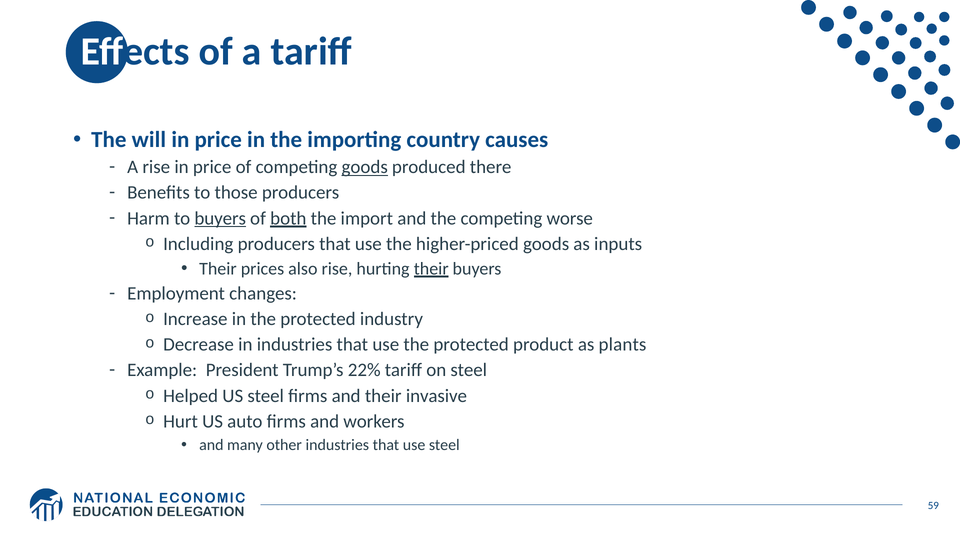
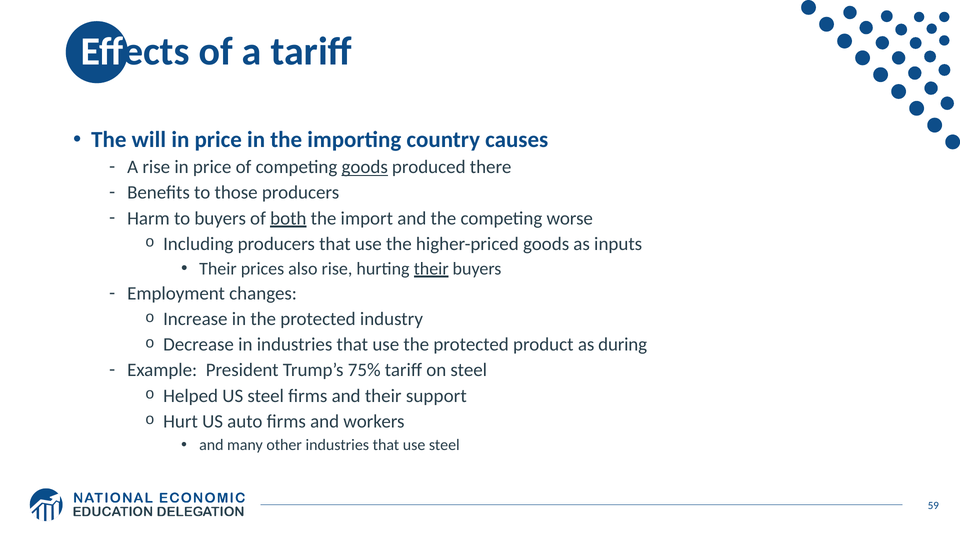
buyers underline: present -> none (220, 218)
plants: plants -> during (623, 345)
22%: 22% -> 75% (364, 370)
invasive: invasive -> support (436, 396)
